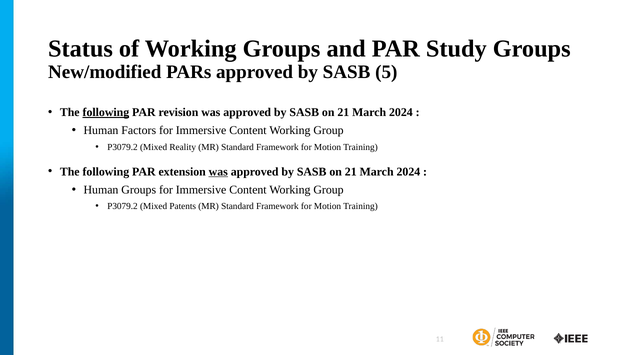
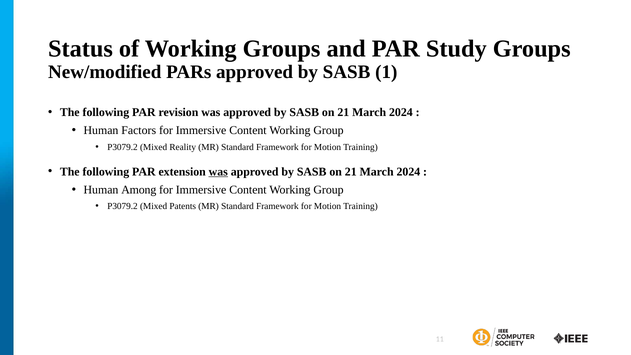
5: 5 -> 1 (386, 72)
following underline: present -> none (106, 112)
Human Groups: Groups -> Among (139, 190)
